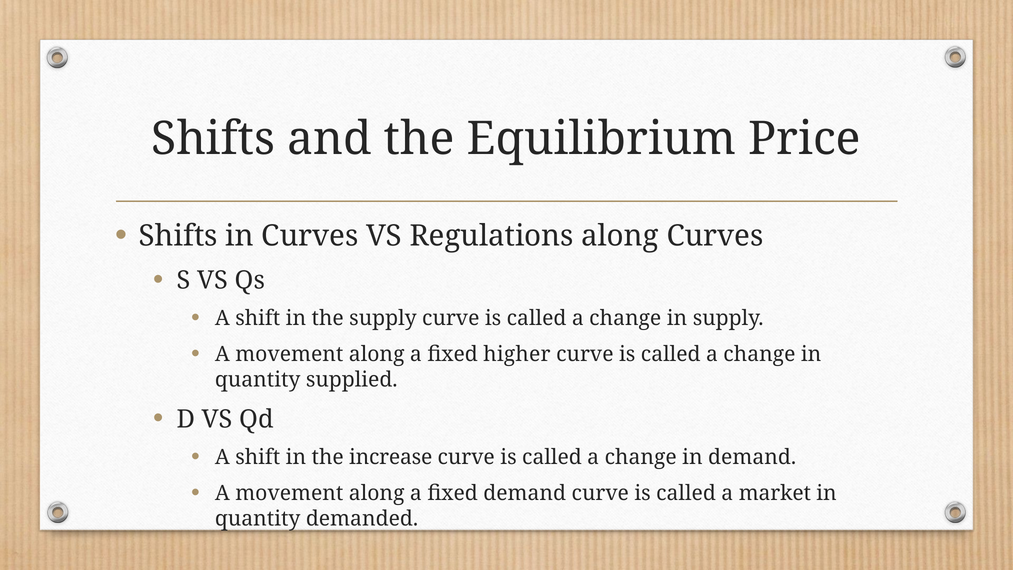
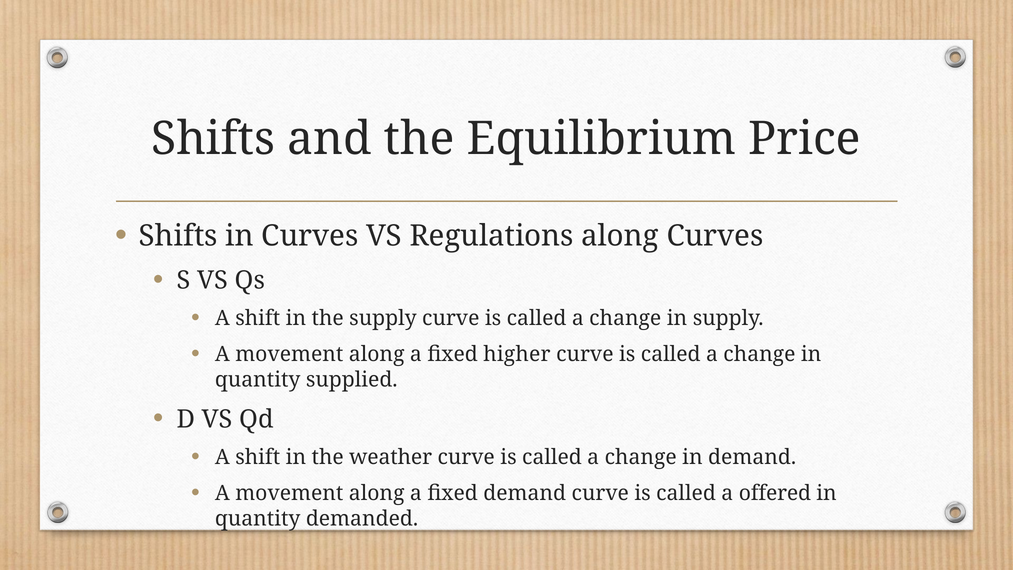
increase: increase -> weather (391, 457)
market: market -> offered (775, 493)
